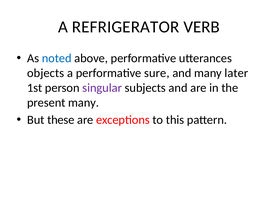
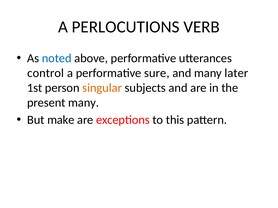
REFRIGERATOR: REFRIGERATOR -> PERLOCUTIONS (126, 27)
objects: objects -> control (46, 73)
singular colour: purple -> orange (102, 88)
these: these -> make (61, 120)
